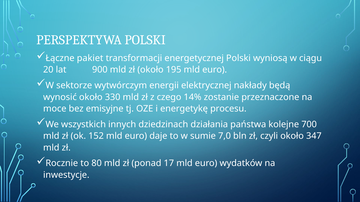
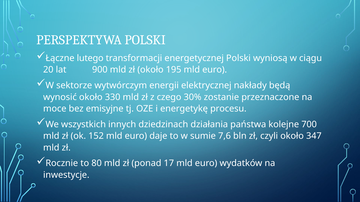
pakiet: pakiet -> lutego (90, 58)
14%: 14% -> 30% (193, 97)
7,0: 7,0 -> 7,6 (225, 136)
